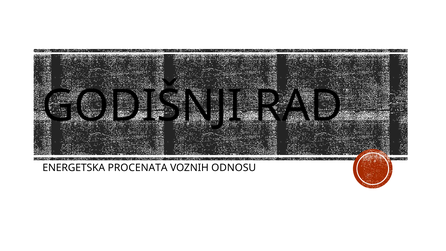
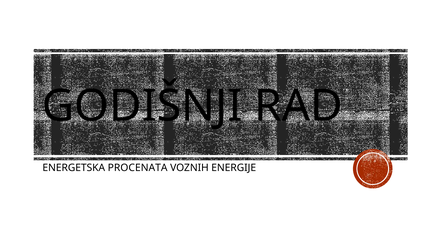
ODNOSU: ODNOSU -> ENERGIJE (234, 168)
